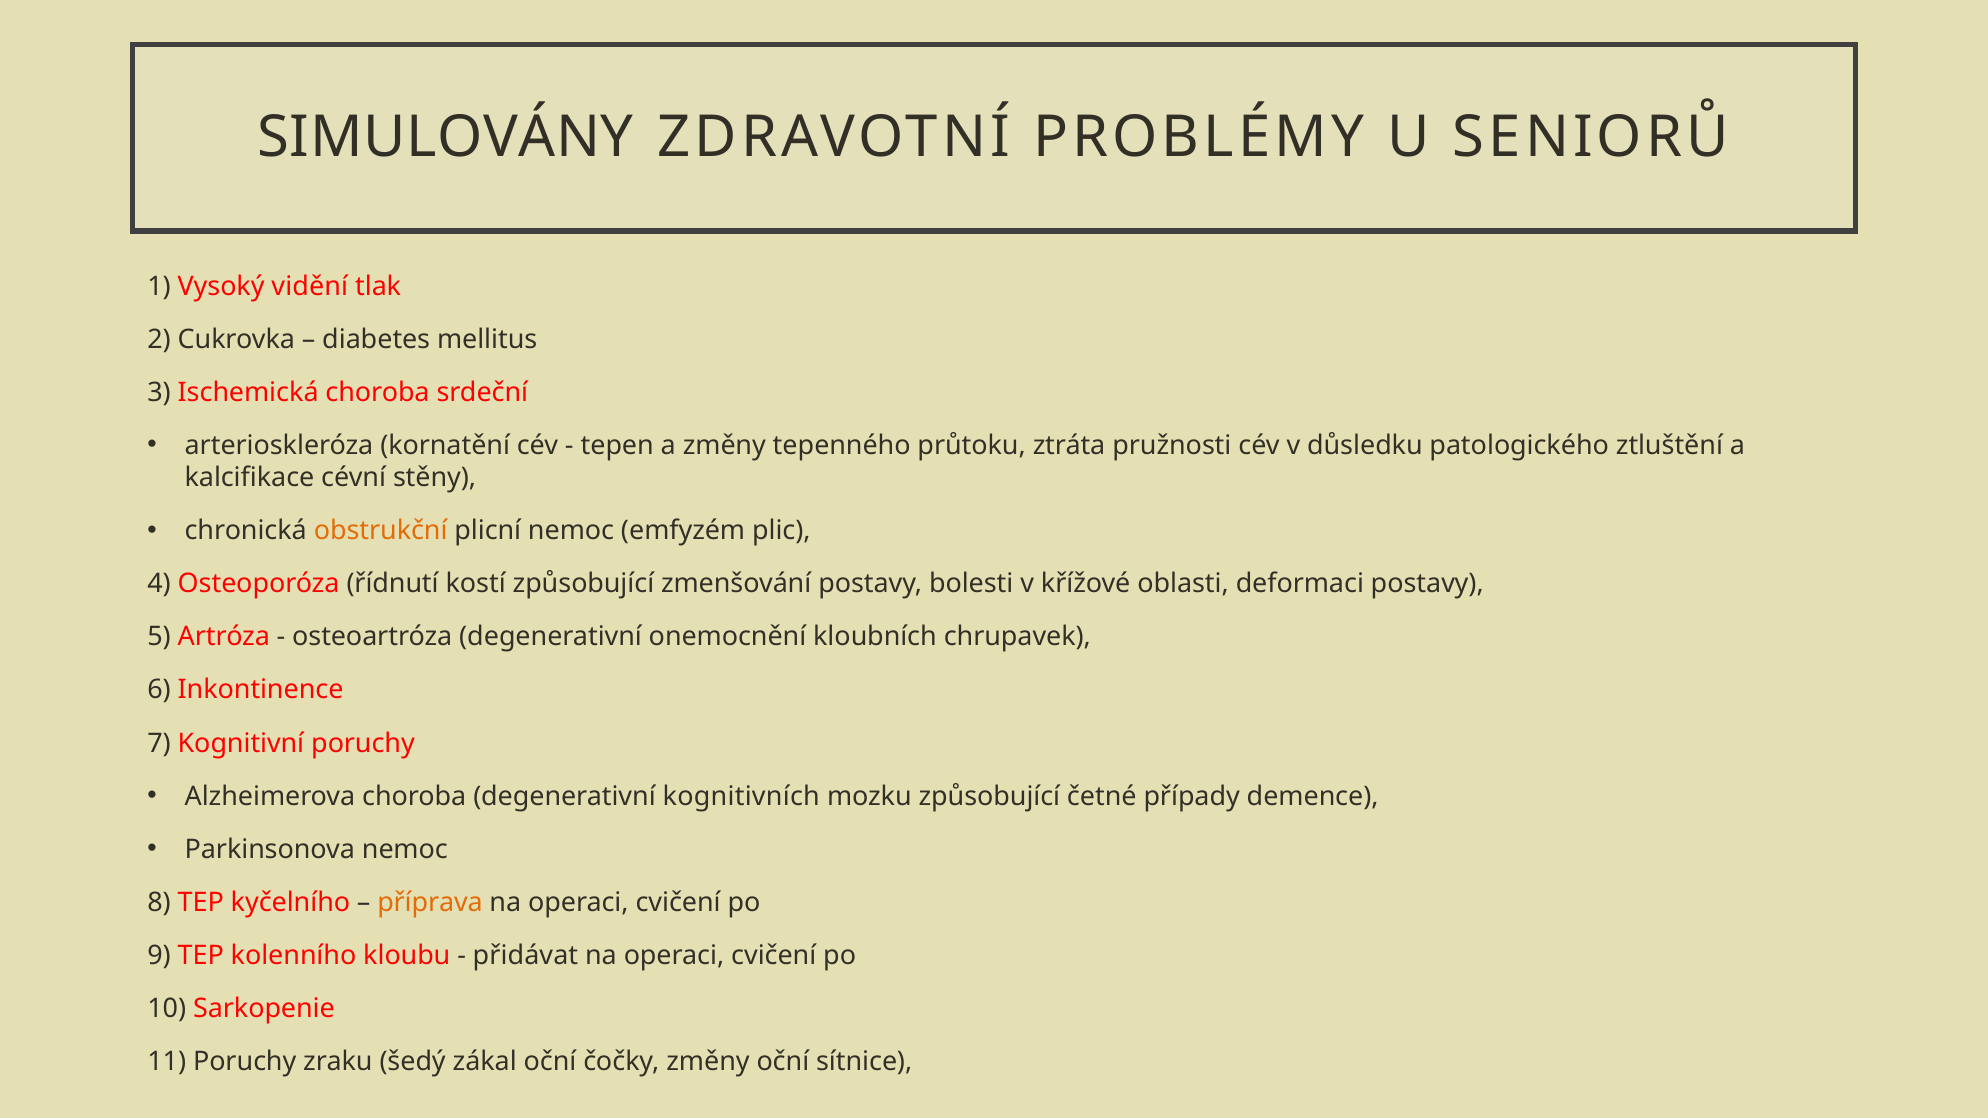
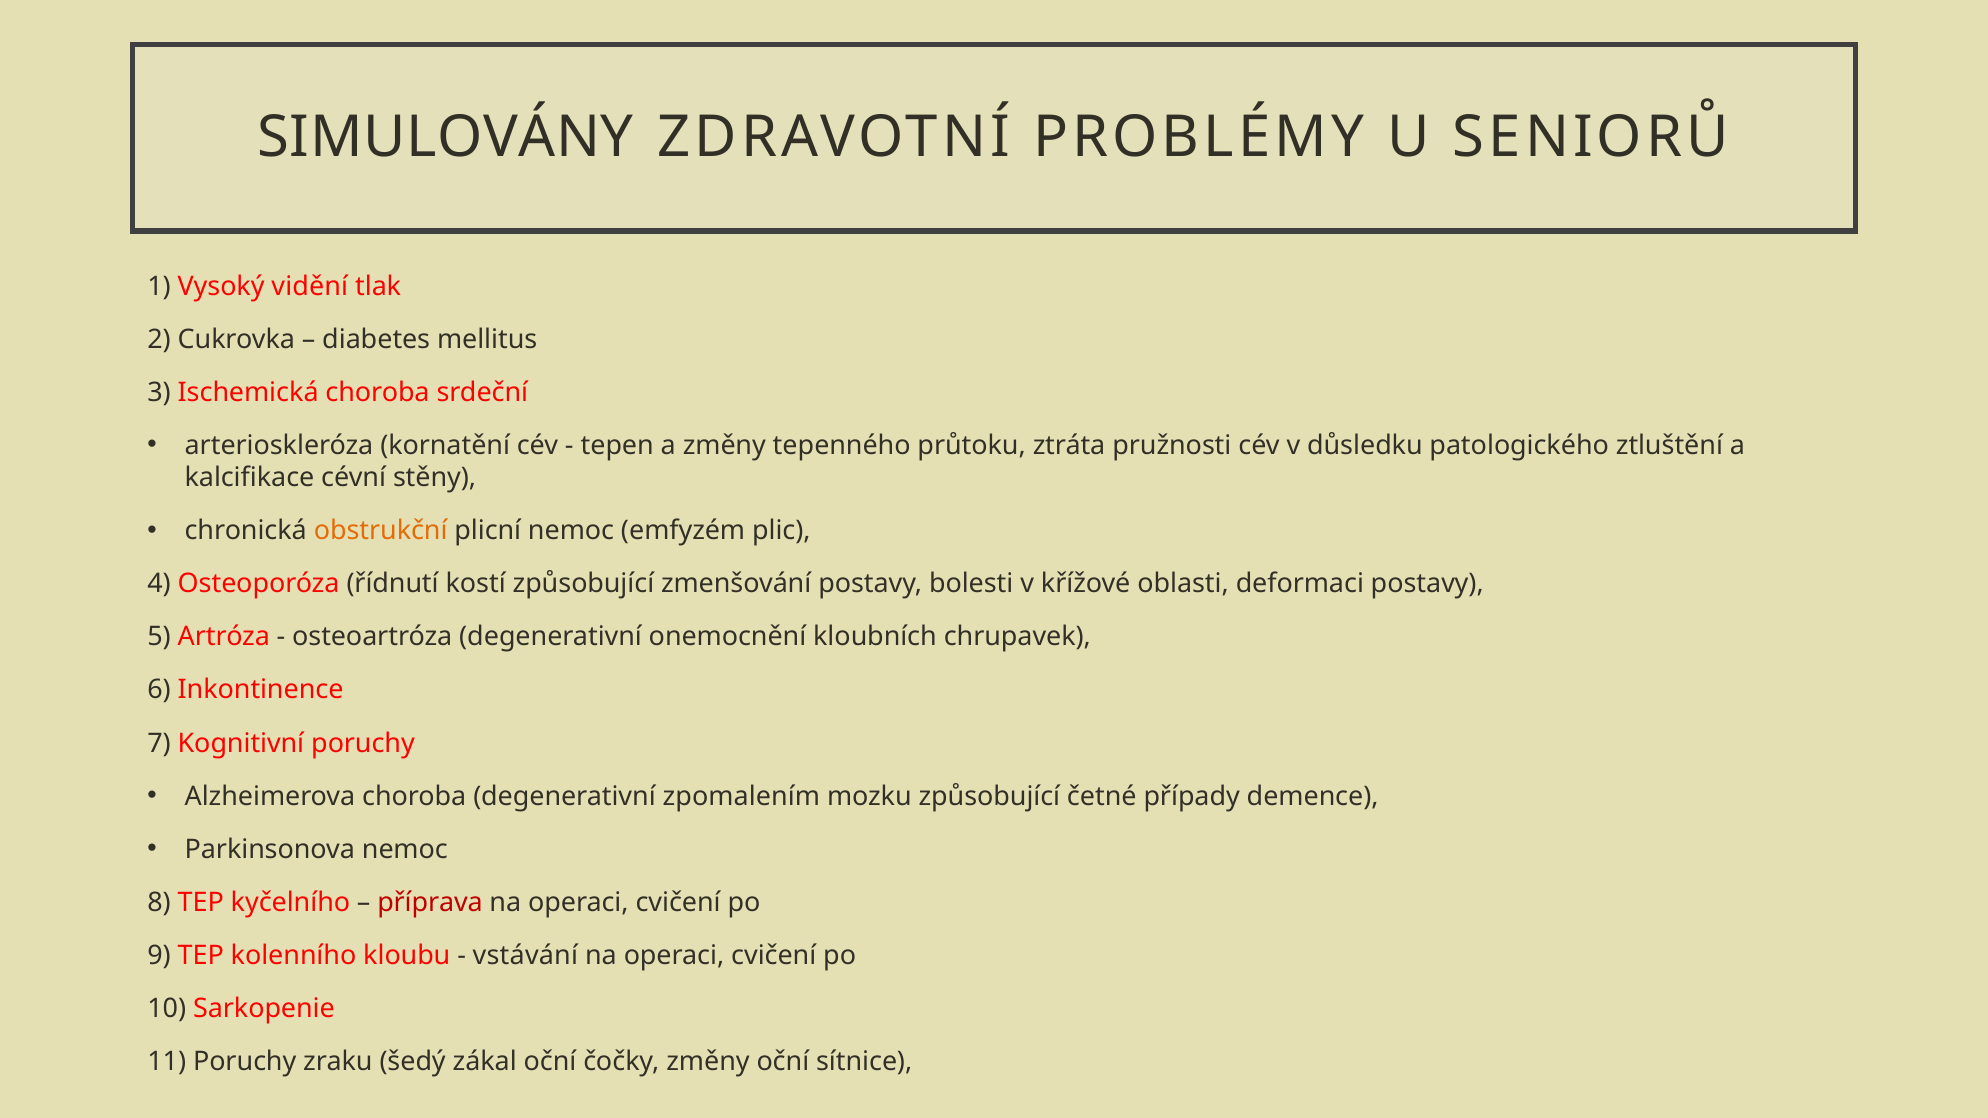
kognitivních: kognitivních -> zpomalením (741, 796)
příprava colour: orange -> red (430, 902)
přidávat: přidávat -> vstávání (525, 956)
